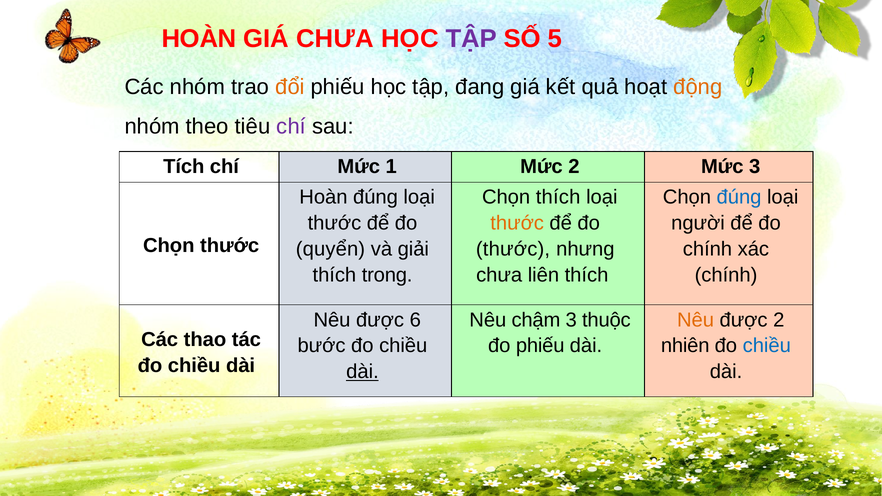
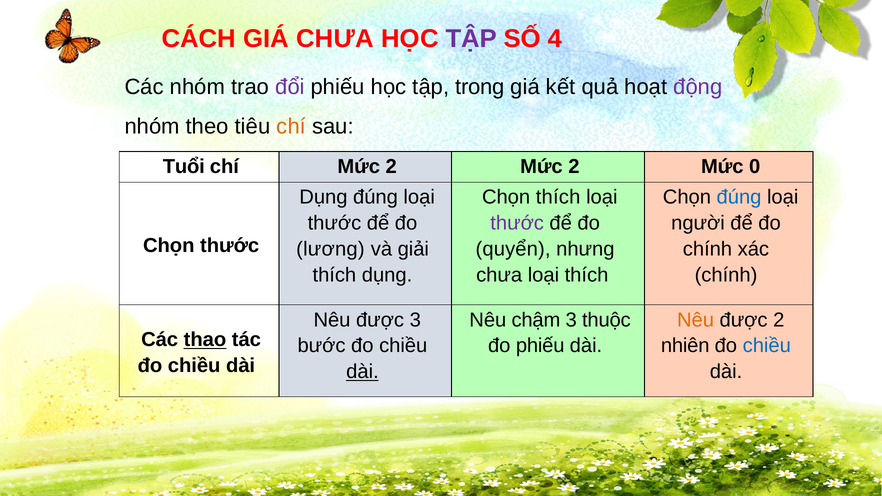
HOÀN: HOÀN -> CÁCH (199, 39)
5: 5 -> 4 (555, 39)
đổi colour: orange -> purple (290, 87)
đang: đang -> trong (480, 87)
động colour: orange -> purple (698, 87)
chí colour: purple -> orange (291, 127)
Tích: Tích -> Tuổi (184, 167)
chí Mức 1: 1 -> 2 (391, 167)
Mức 3: 3 -> 0 (755, 167)
Hoàn: Hoàn -> Dụng (323, 197)
thước colour: orange -> purple (517, 223)
quyển: quyển -> lương (330, 249)
thước: thước -> quyển (513, 249)
thích trong: trong -> dụng (387, 275)
chưa liên: liên -> loại (543, 275)
được 6: 6 -> 3 (415, 320)
thao underline: none -> present (205, 340)
